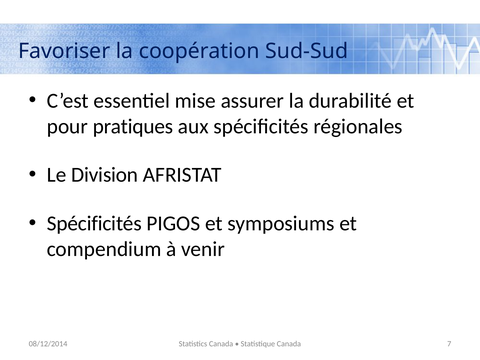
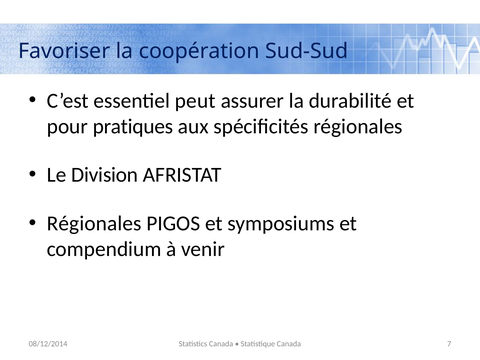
mise: mise -> peut (195, 101)
Spécificités: Spécificités -> Régionales (94, 224)
